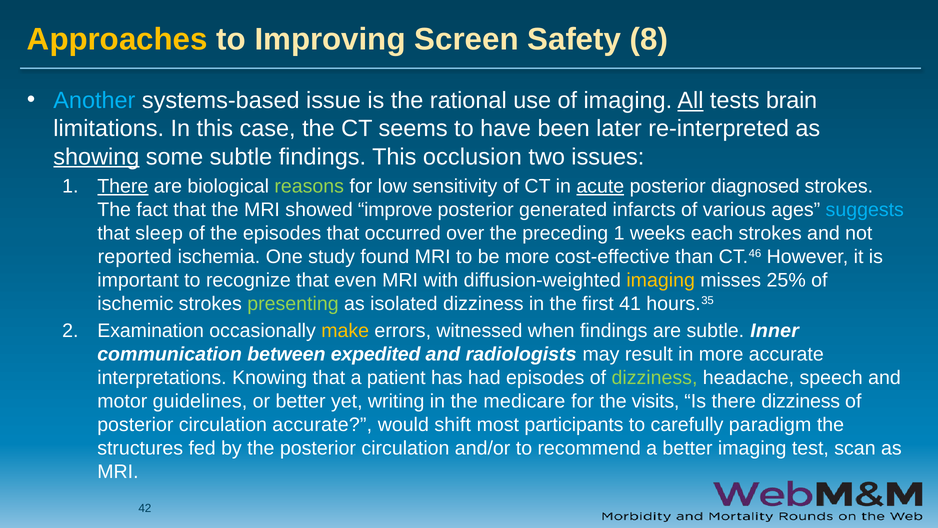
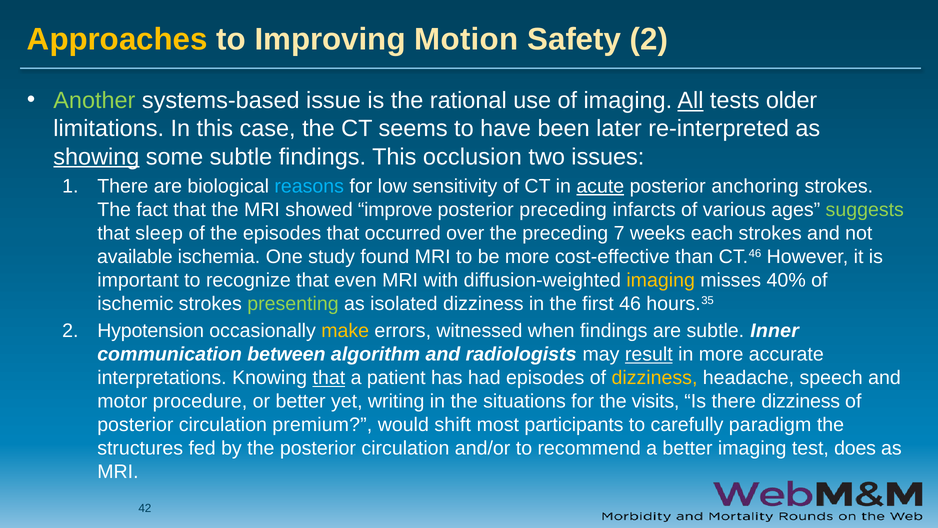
Screen: Screen -> Motion (466, 39)
Safety 8: 8 -> 2 (649, 39)
Another colour: light blue -> light green (94, 100)
brain: brain -> older (792, 100)
There underline: present -> none (123, 186)
reasons colour: light green -> light blue (309, 186)
diagnosed: diagnosed -> anchoring (755, 186)
posterior generated: generated -> preceding (563, 210)
suggests colour: light blue -> light green (865, 210)
preceding 1: 1 -> 7 (619, 233)
reported: reported -> available (135, 256)
25%: 25% -> 40% (786, 280)
41: 41 -> 46 (630, 303)
Examination: Examination -> Hypotension (151, 331)
expedited: expedited -> algorithm (376, 354)
result underline: none -> present (649, 354)
that underline: none -> present (329, 378)
dizziness colour: light green -> yellow (654, 378)
guidelines: guidelines -> procedure (200, 401)
medicare: medicare -> situations (524, 401)
circulation accurate: accurate -> premium (322, 425)
scan: scan -> does (855, 448)
